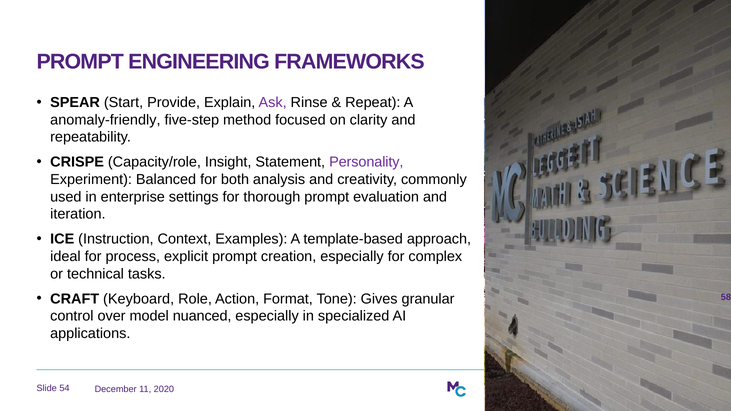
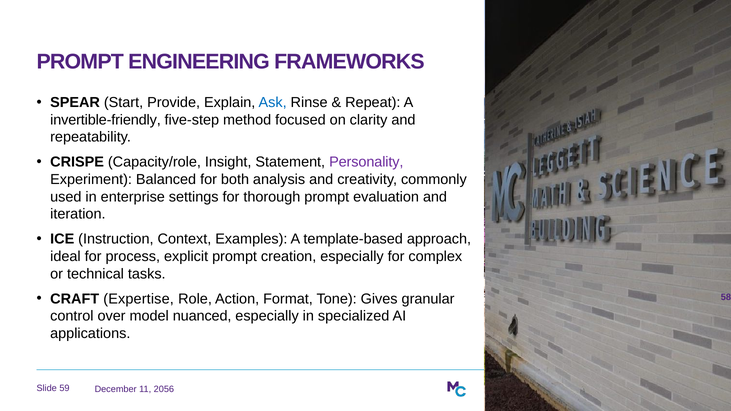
Ask colour: purple -> blue (273, 103)
anomaly-friendly: anomaly-friendly -> invertible-friendly (105, 120)
Keyboard: Keyboard -> Expertise (139, 299)
54: 54 -> 59 (64, 388)
2020: 2020 -> 2056 (164, 390)
